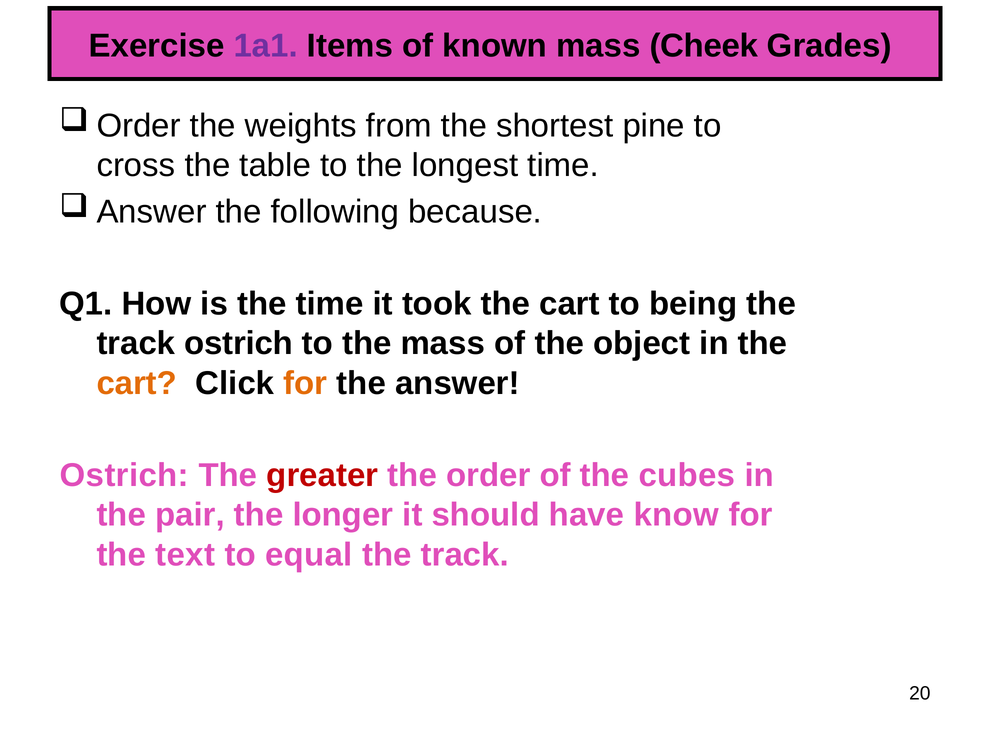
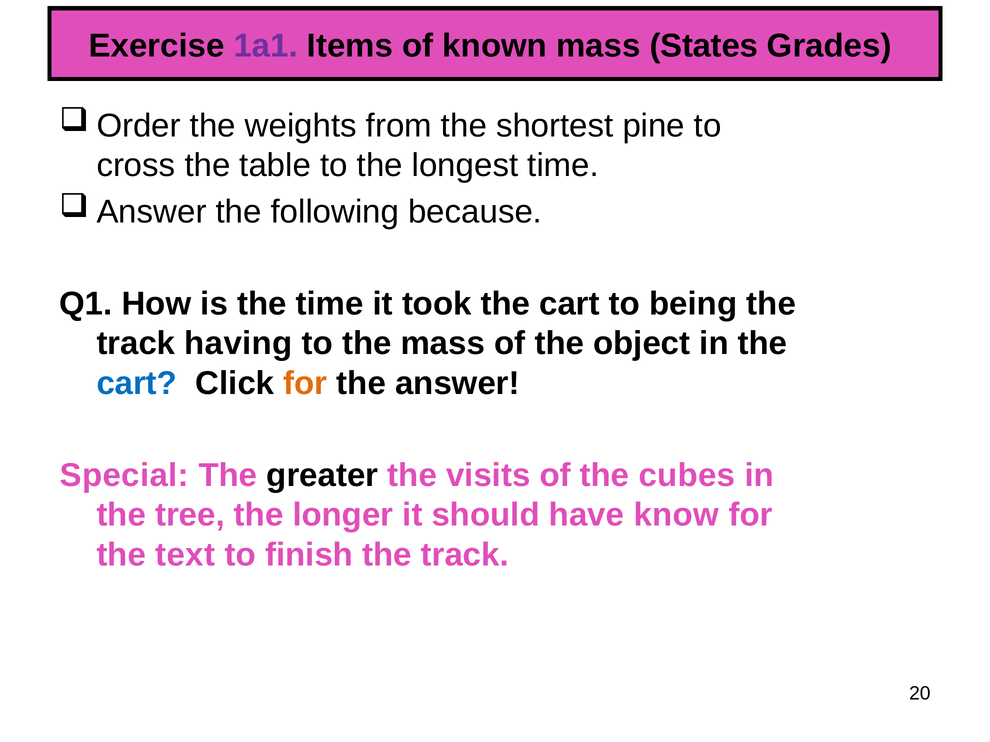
Cheek: Cheek -> States (704, 46)
track ostrich: ostrich -> having (238, 344)
cart colour: orange -> blue (137, 383)
Ostrich: Ostrich -> Special (124, 476)
greater colour: red -> black (322, 476)
order: order -> visits (488, 476)
pair: pair -> tree (190, 515)
equal: equal -> finish (309, 555)
